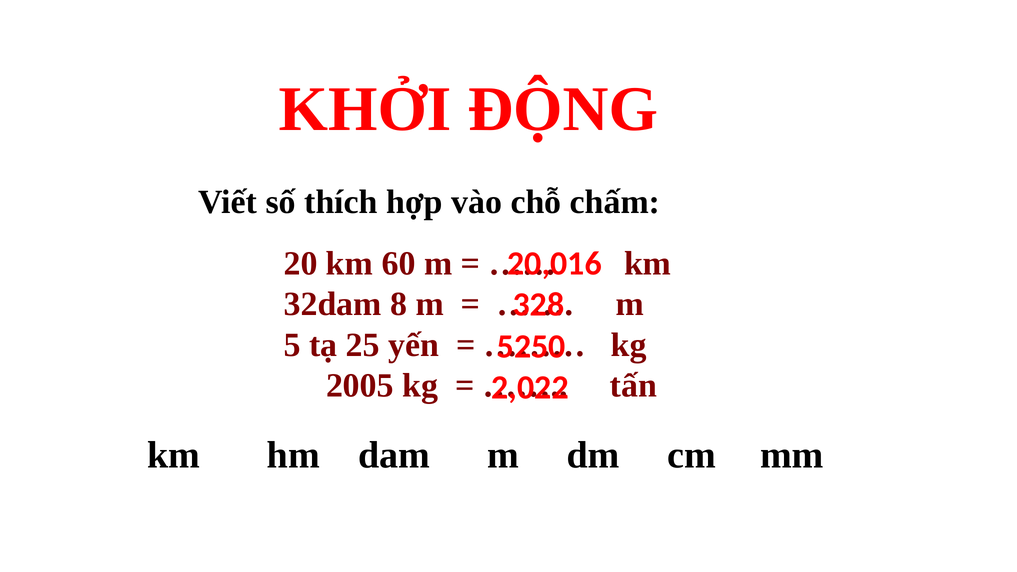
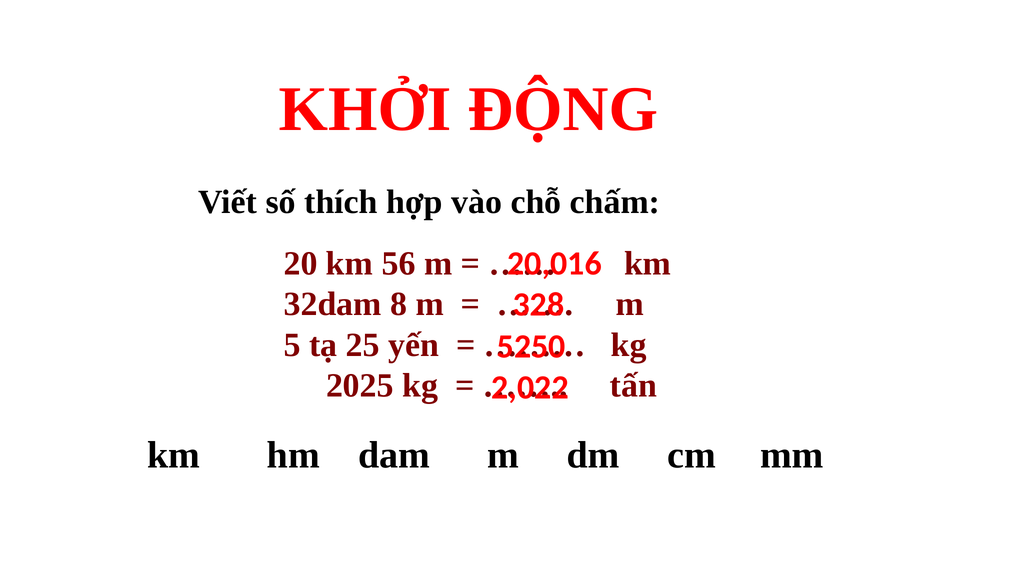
60: 60 -> 56 (399, 264)
2005: 2005 -> 2025 (360, 386)
